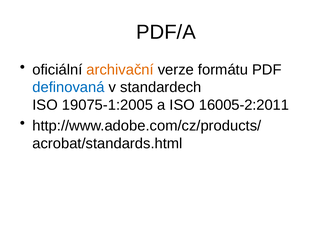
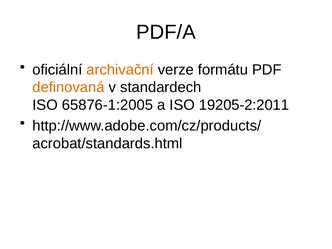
definovaná colour: blue -> orange (68, 87)
19075-1:2005: 19075-1:2005 -> 65876-1:2005 (107, 105)
16005-2:2011: 16005-2:2011 -> 19205-2:2011 (244, 105)
